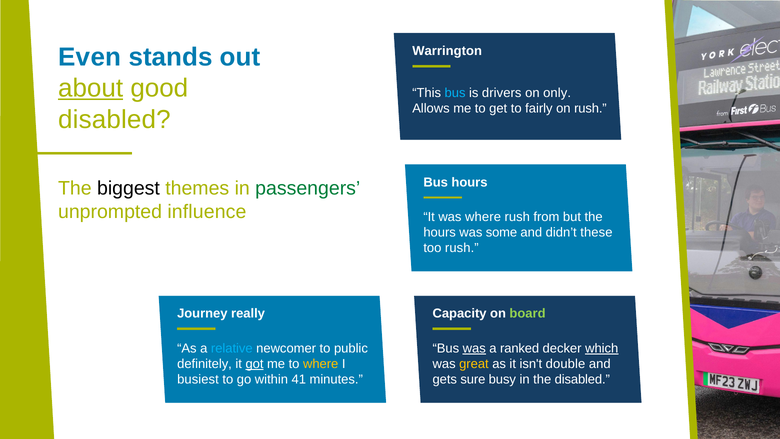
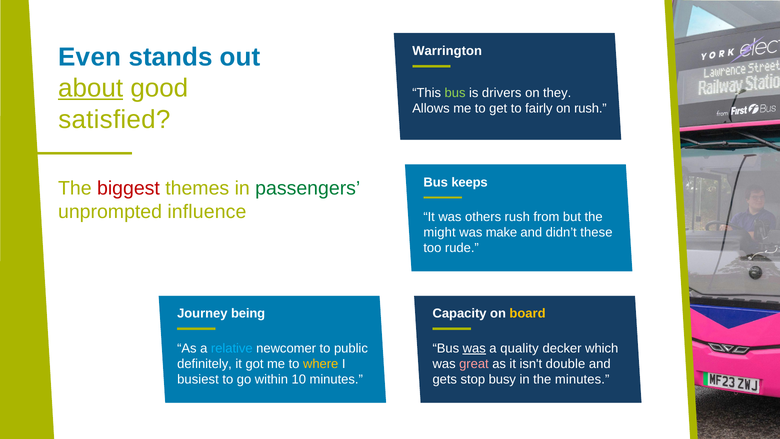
bus colour: light blue -> light green (455, 93)
only: only -> they (557, 93)
disabled: disabled -> satisfied (114, 119)
Bus hours: hours -> keeps (470, 182)
biggest colour: black -> red (128, 188)
was where: where -> others (483, 217)
hours: hours -> might (440, 232)
some: some -> make (501, 232)
too rush: rush -> rude (462, 248)
really: really -> being (248, 313)
board colour: light green -> yellow (528, 313)
ranked: ranked -> quality (520, 348)
which underline: present -> none (602, 348)
got underline: present -> none (255, 364)
great colour: yellow -> pink (474, 364)
41: 41 -> 10 (299, 379)
sure: sure -> stop (473, 379)
the disabled: disabled -> minutes (582, 379)
